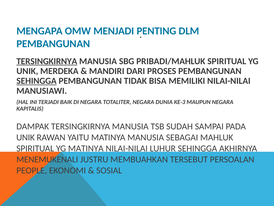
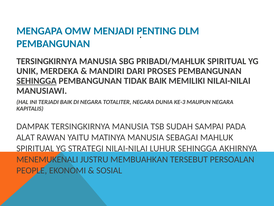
TERSINGKIRNYA underline: present -> none (47, 61)
TIDAK BISA: BISA -> BAIK (158, 81)
UNIK: UNIK -> ALAT (26, 137)
YG MATINYA: MATINYA -> STRATEGI (86, 148)
